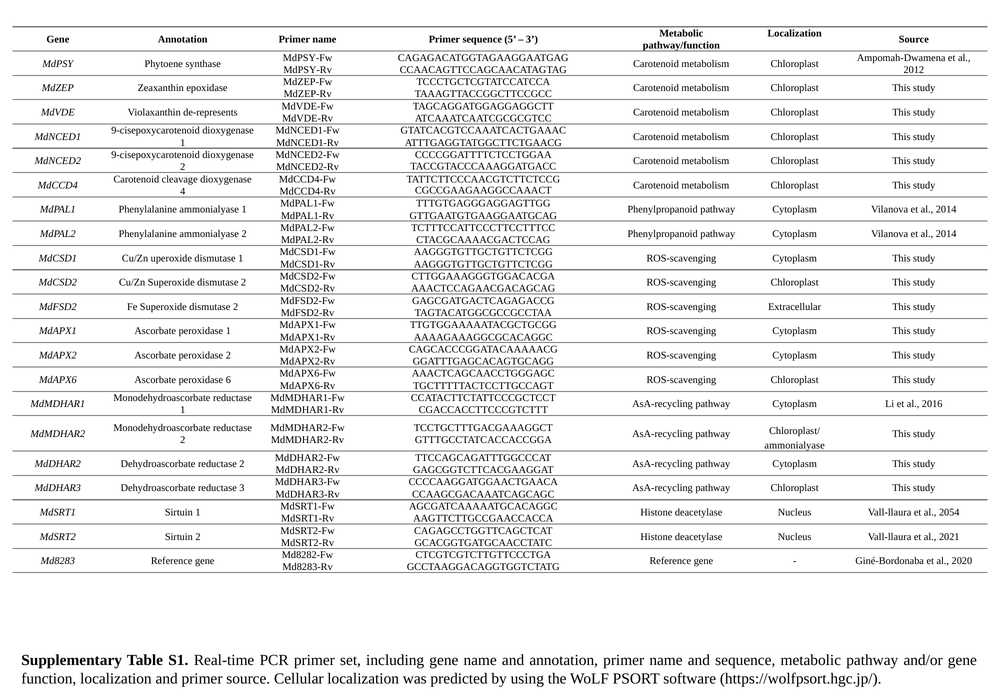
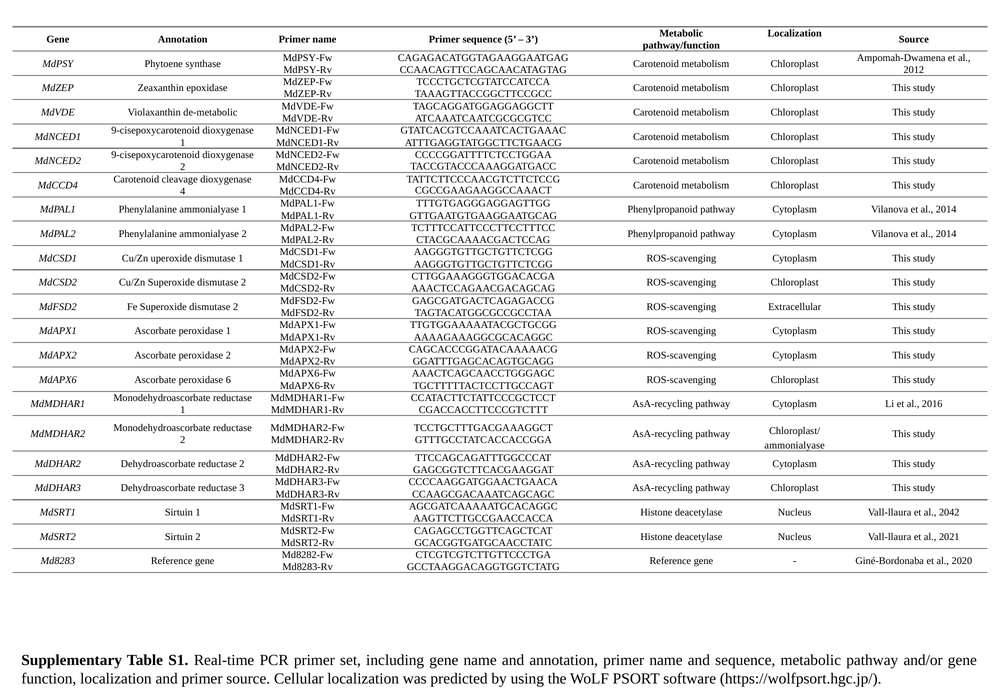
de-represents: de-represents -> de-metabolic (210, 112)
2054: 2054 -> 2042 (949, 513)
